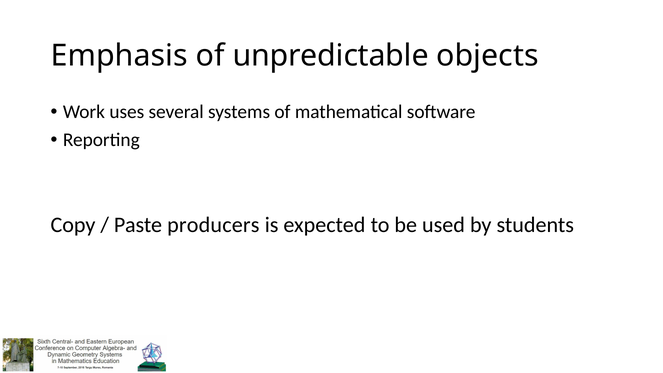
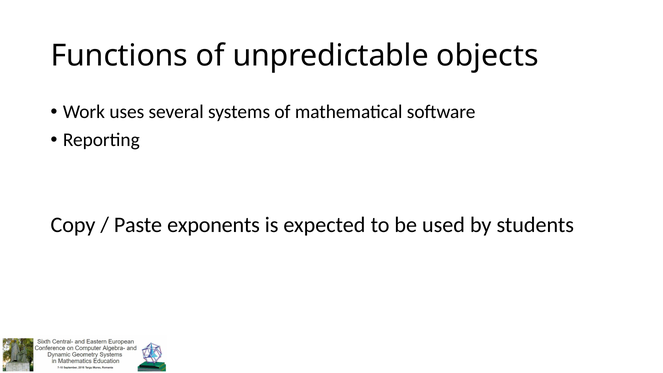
Emphasis: Emphasis -> Functions (119, 56)
producers: producers -> exponents (214, 225)
